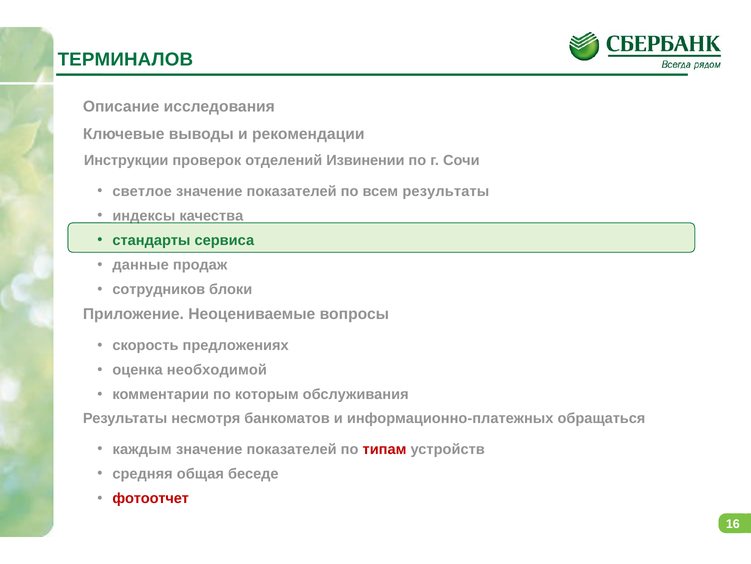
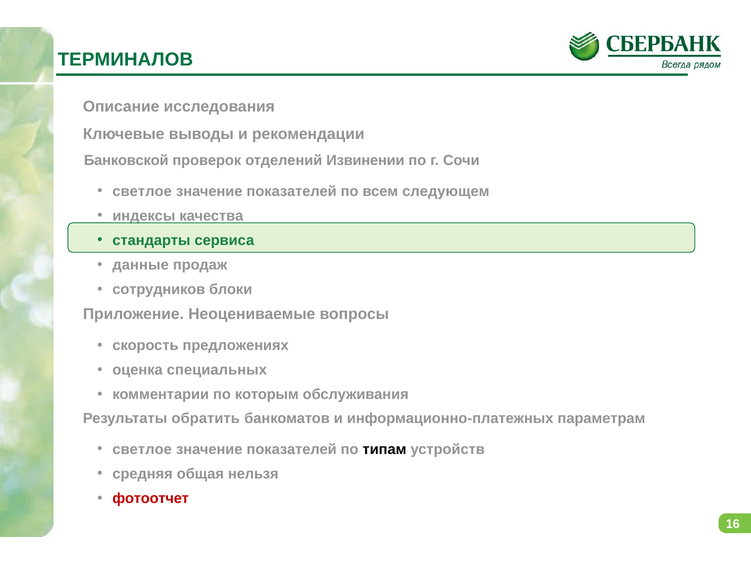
Инструкции: Инструкции -> Банковской (126, 160)
всем результаты: результаты -> следующем (446, 191)
необходимой: необходимой -> специальных (217, 370)
несмотря: несмотря -> обратить (206, 418)
обращаться: обращаться -> параметрам (601, 418)
каждым: каждым -> светлое (142, 449)
типам colour: red -> black (385, 449)
беседе: беседе -> нельзя (253, 473)
